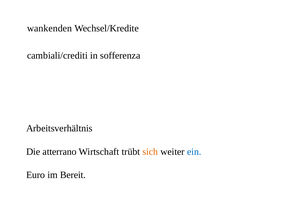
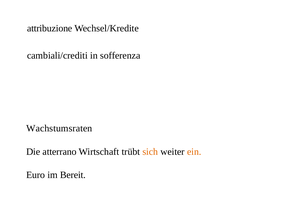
wankenden: wankenden -> attribuzione (50, 28)
Arbeitsverhältnis: Arbeitsverhältnis -> Wachstumsraten (59, 129)
ein colour: blue -> orange (194, 152)
